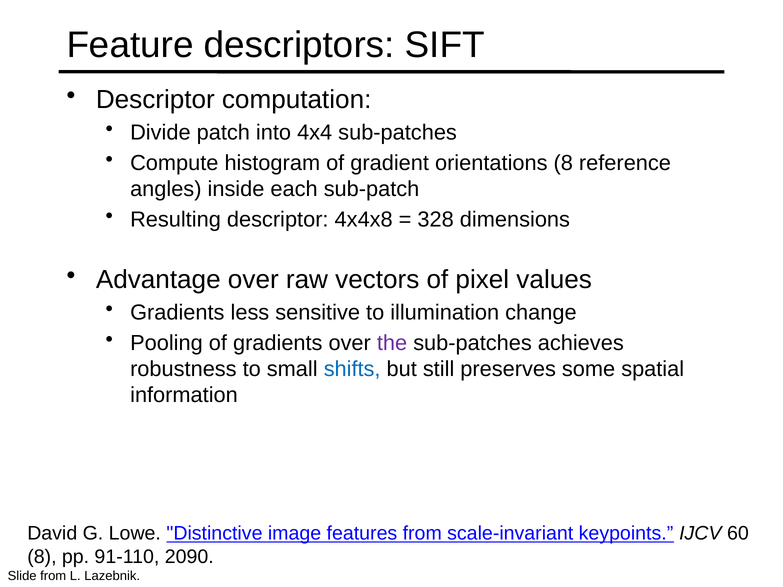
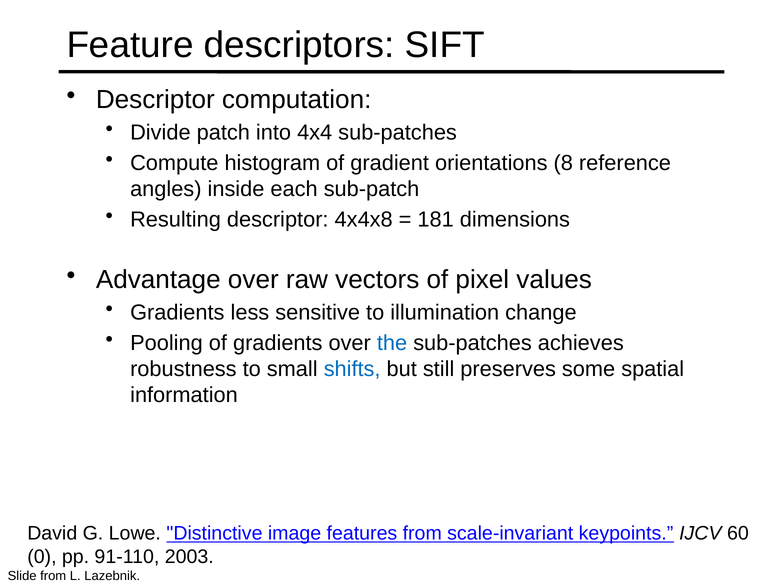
328: 328 -> 181 (436, 219)
the colour: purple -> blue (392, 343)
8: 8 -> 0 (42, 557)
2090: 2090 -> 2003 (189, 557)
